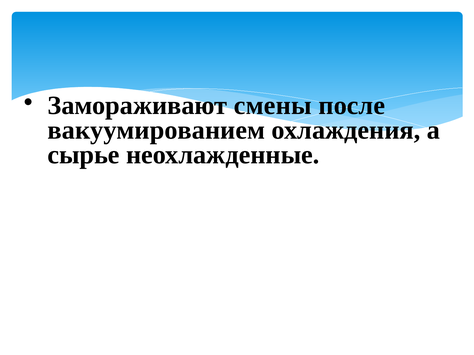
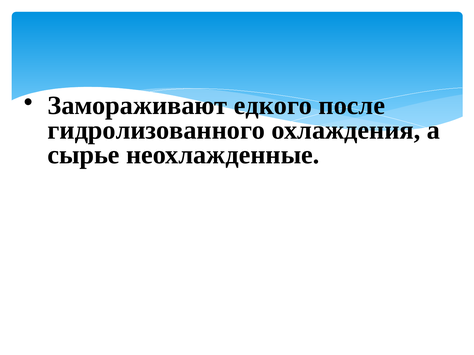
смены: смены -> едкого (273, 106)
вакуумированием: вакуумированием -> гидролизованного (156, 130)
